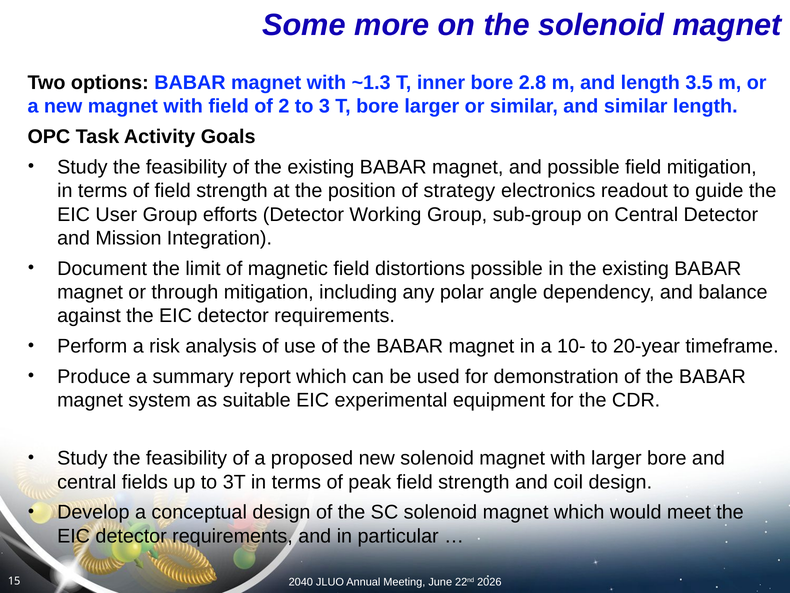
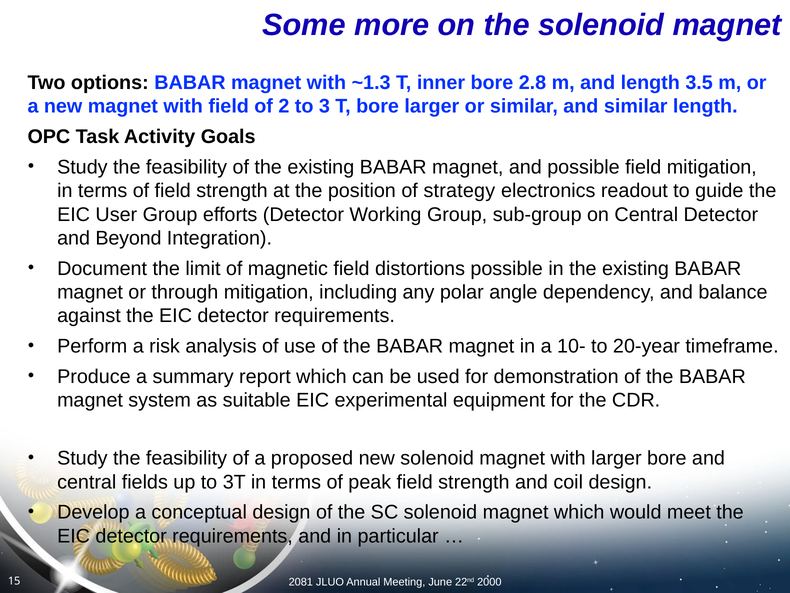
Mission: Mission -> Beyond (128, 238)
2040: 2040 -> 2081 (301, 582)
2026: 2026 -> 2000 (489, 582)
